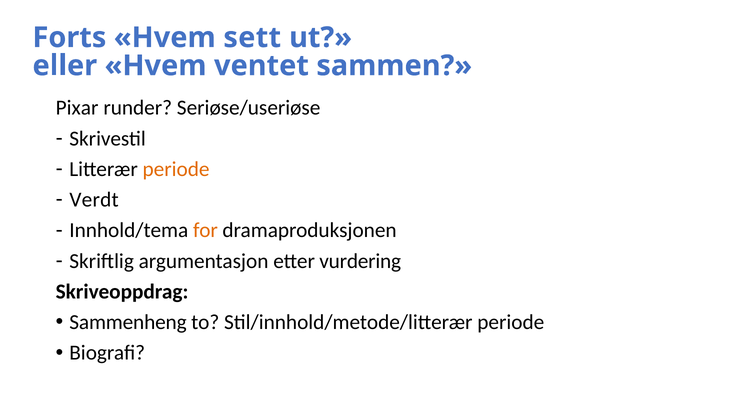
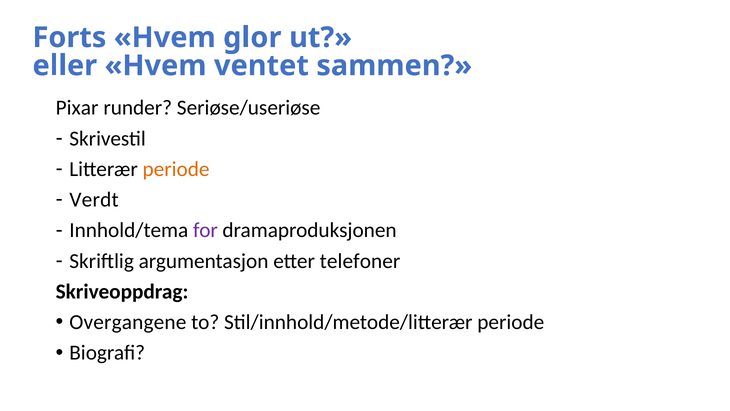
sett: sett -> glor (252, 38)
for colour: orange -> purple (205, 230)
vurdering: vurdering -> telefoner (360, 261)
Sammenheng: Sammenheng -> Overgangene (128, 322)
